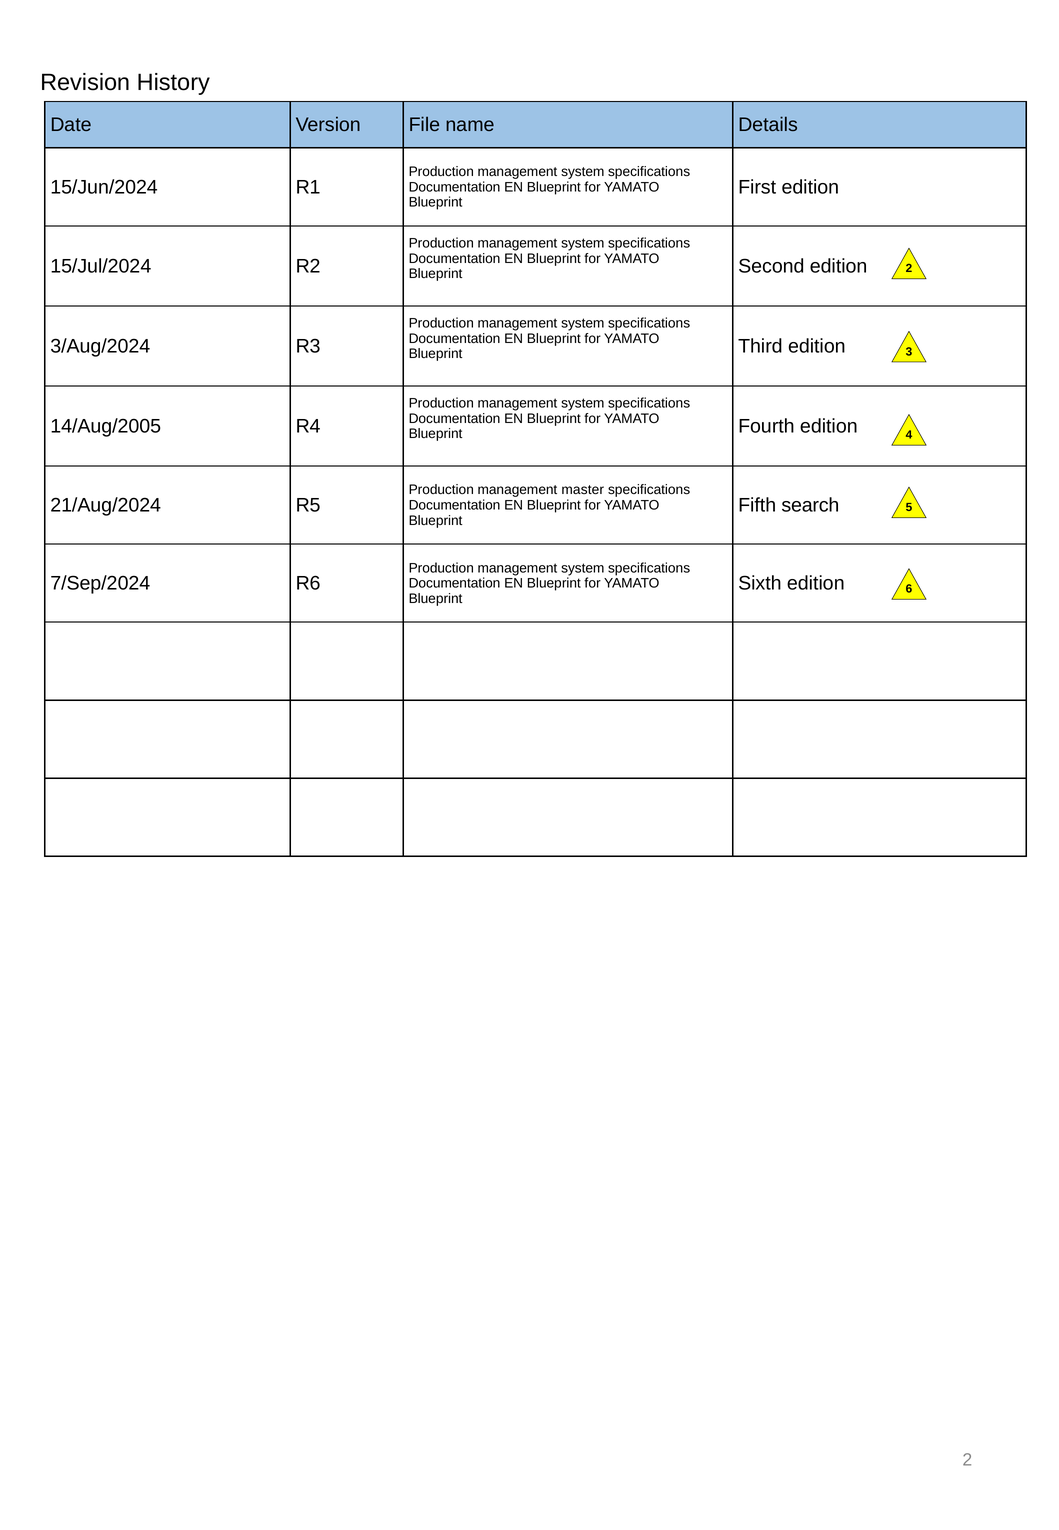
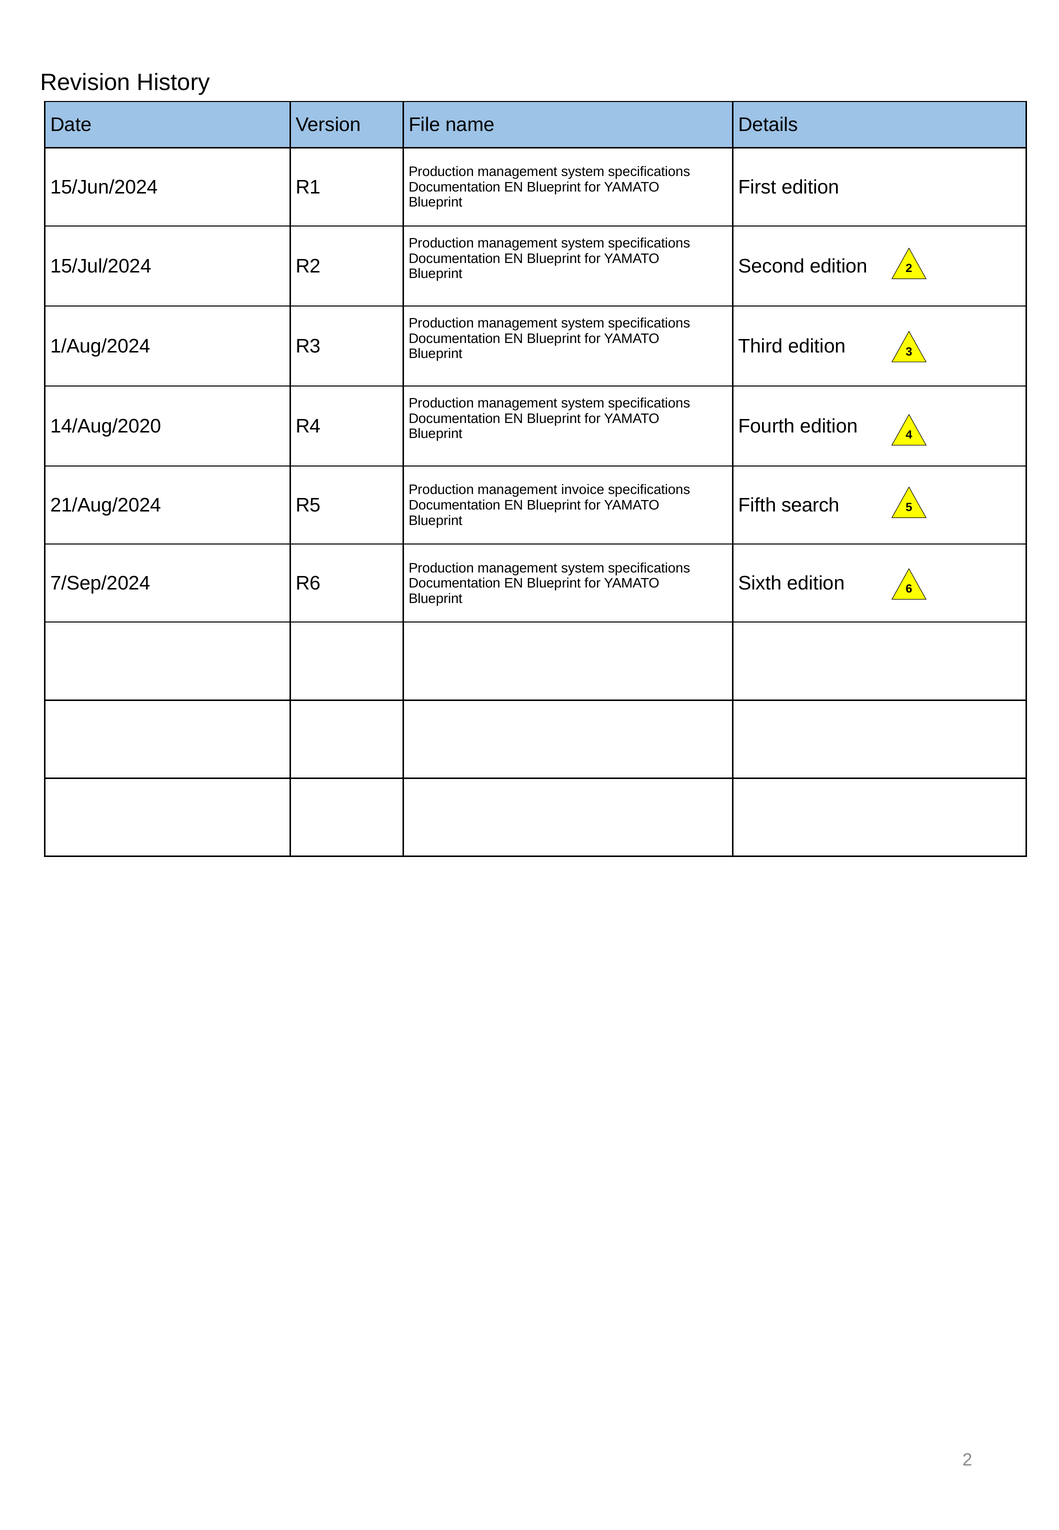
3/Aug/2024: 3/Aug/2024 -> 1/Aug/2024 (100, 346)
14/Aug/2005: 14/Aug/2005 -> 14/Aug/2020 (106, 426)
master: master -> invoice (583, 490)
